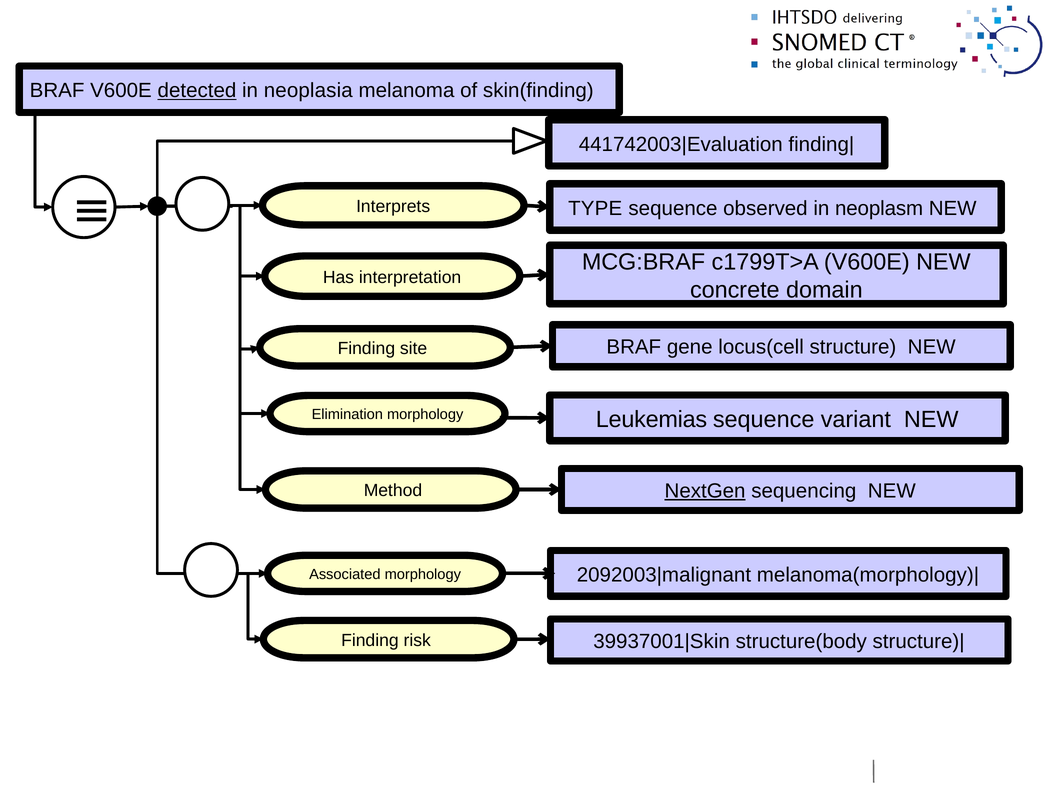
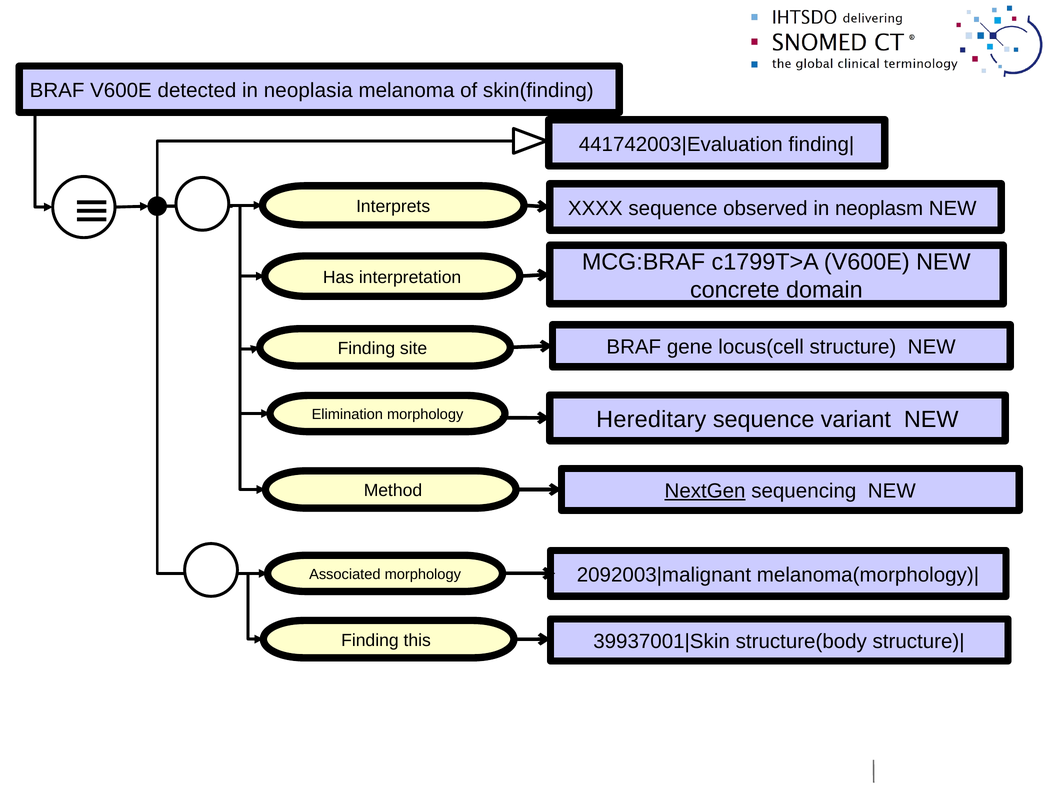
detected underline: present -> none (197, 91)
TYPE: TYPE -> XXXX (595, 208)
Leukemias: Leukemias -> Hereditary (651, 420)
risk: risk -> this (417, 641)
